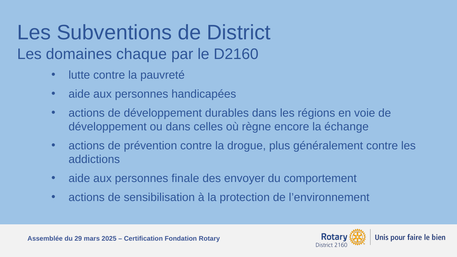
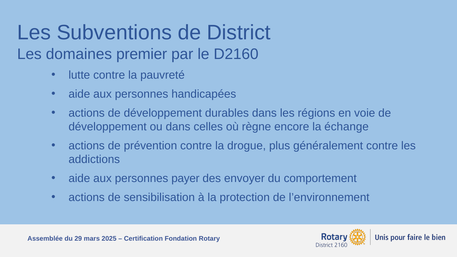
chaque: chaque -> premier (142, 54)
finale: finale -> payer (185, 178)
